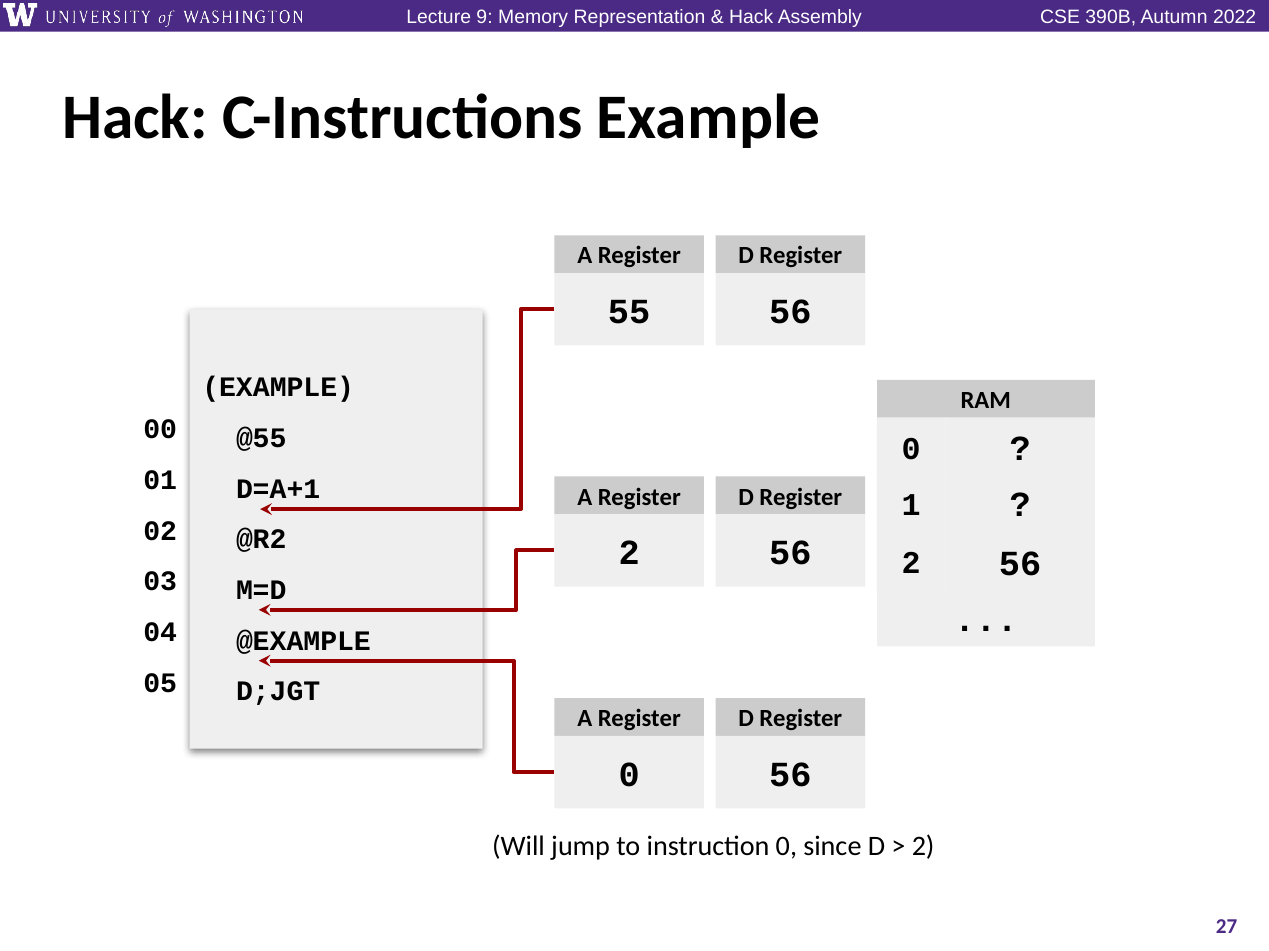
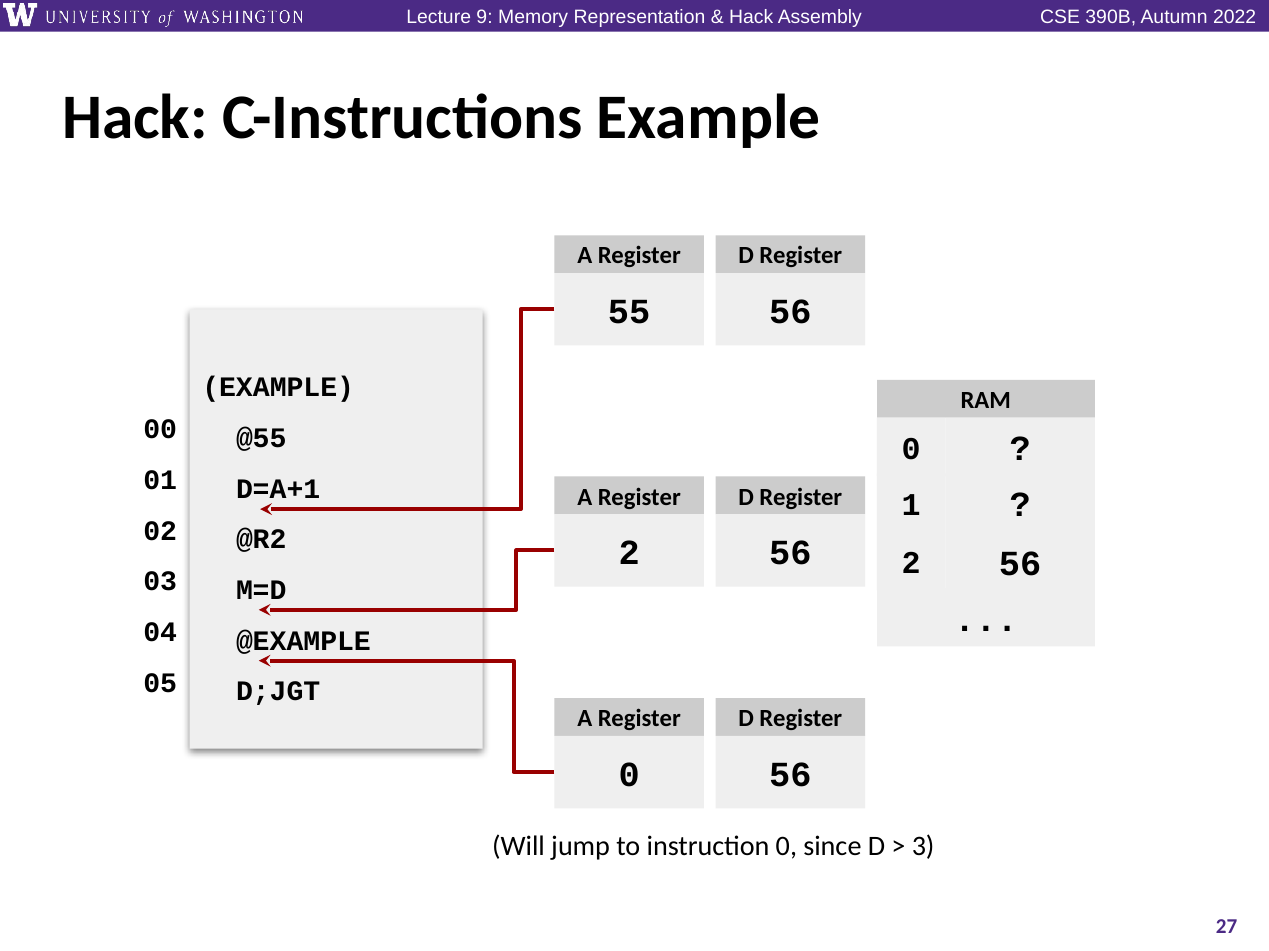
2: 2 -> 3 (923, 847)
